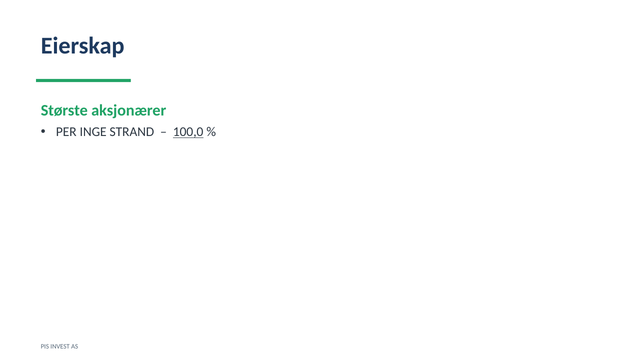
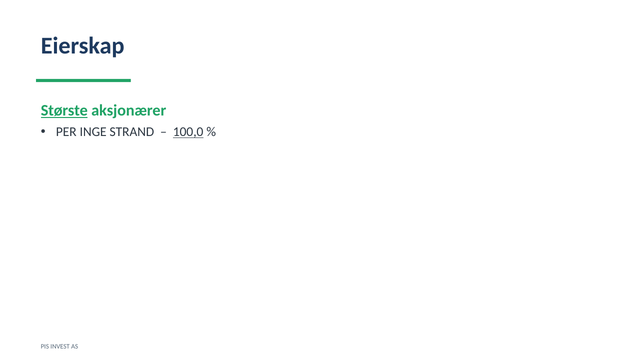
Største underline: none -> present (64, 111)
